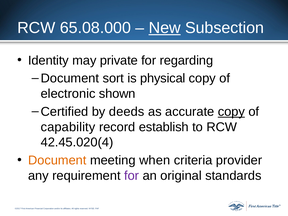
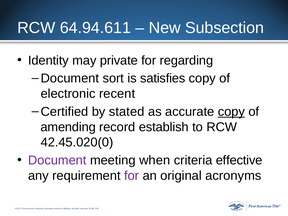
65.08.000: 65.08.000 -> 64.94.611 (95, 28)
New underline: present -> none (165, 28)
physical: physical -> satisfies (163, 78)
shown: shown -> recent (117, 94)
deeds: deeds -> stated (127, 112)
capability: capability -> amending (68, 127)
42.45.020(4: 42.45.020(4 -> 42.45.020(0 (77, 142)
Document colour: orange -> purple (57, 160)
provider: provider -> effective (239, 160)
standards: standards -> acronyms (233, 176)
